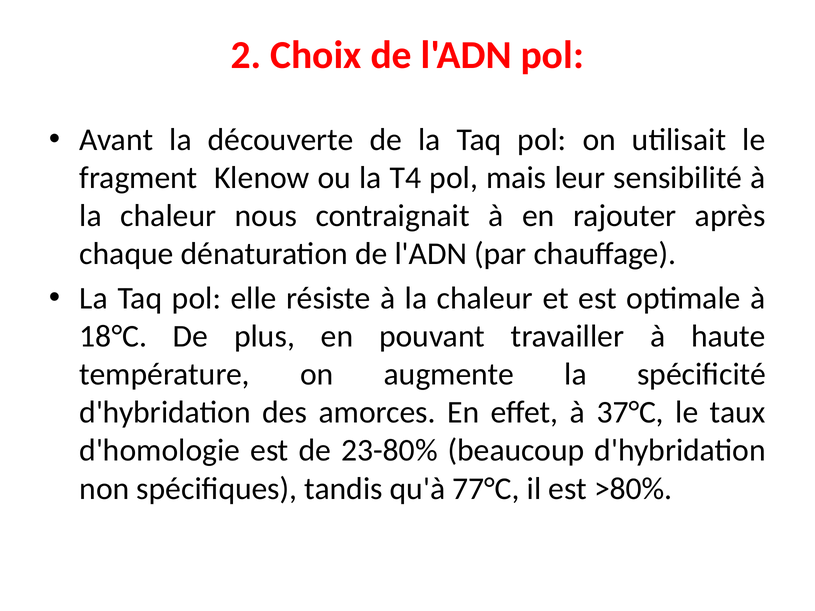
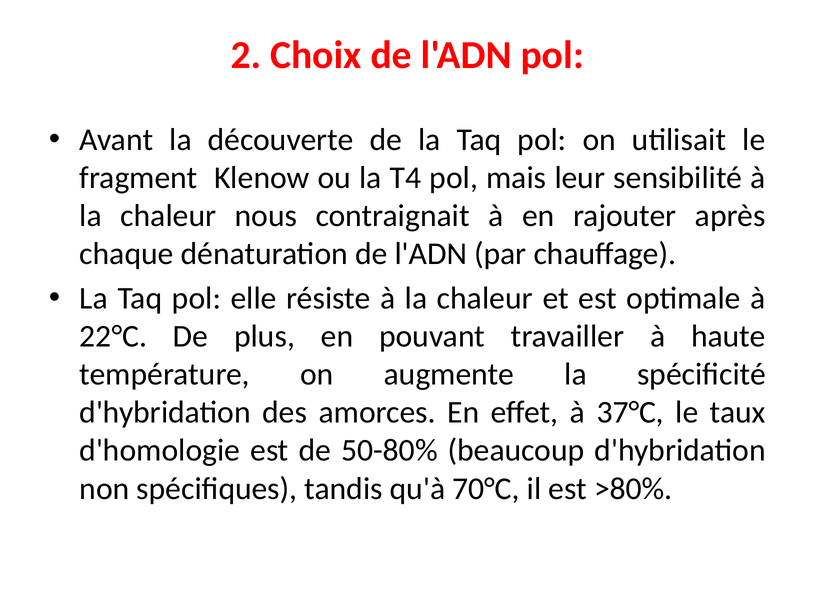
18°C: 18°C -> 22°C (113, 337)
23-80%: 23-80% -> 50-80% (389, 451)
77°C: 77°C -> 70°C (486, 489)
